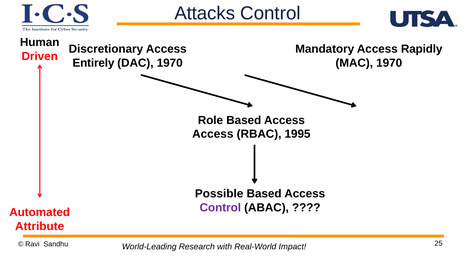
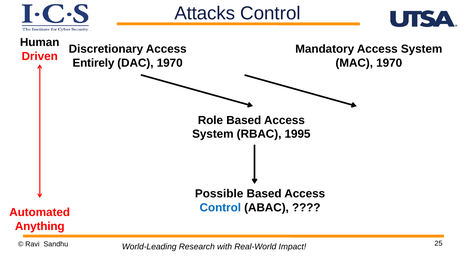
Mandatory Access Rapidly: Rapidly -> System (422, 49)
Access: Access -> System (213, 134)
Control colour: purple -> blue (220, 208)
Attribute: Attribute -> Anything (40, 227)
